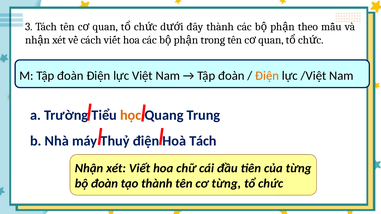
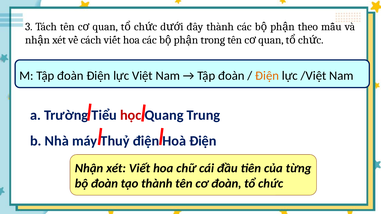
học colour: orange -> red (131, 115)
Hoà Tách: Tách -> Điện (203, 141)
cơ từng: từng -> đoàn (226, 184)
